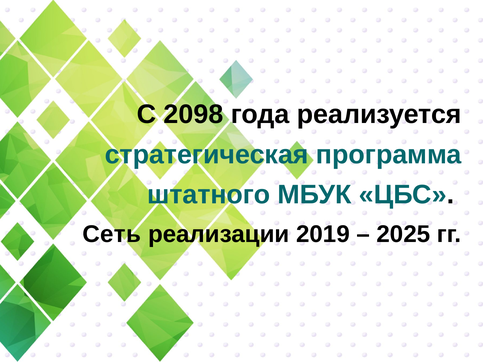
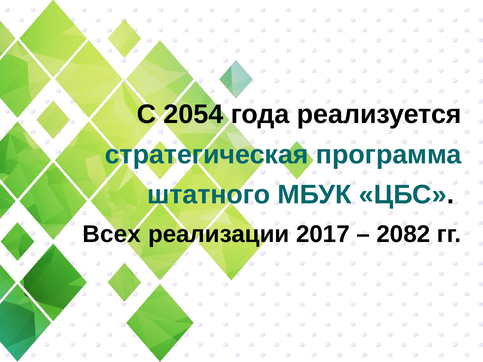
2098: 2098 -> 2054 (193, 114)
Сеть: Сеть -> Всех (112, 235)
2019: 2019 -> 2017 (323, 235)
2025: 2025 -> 2082 (403, 235)
